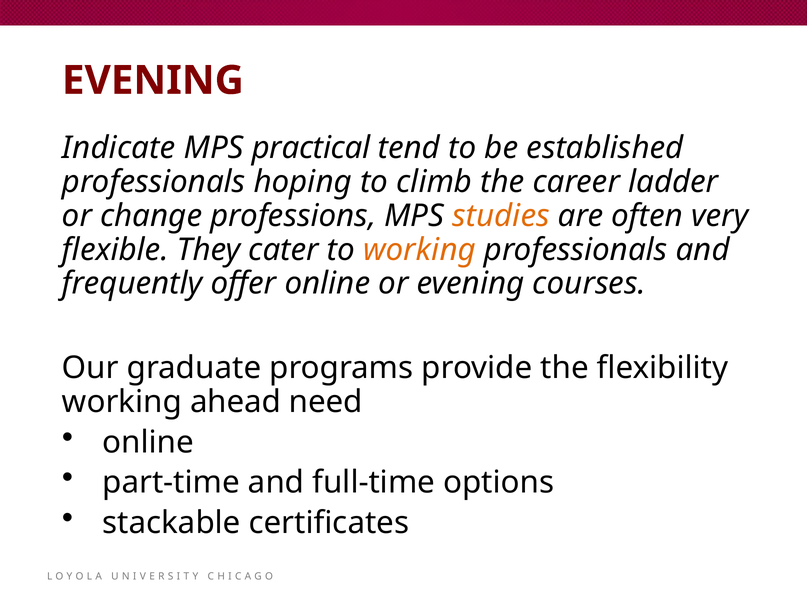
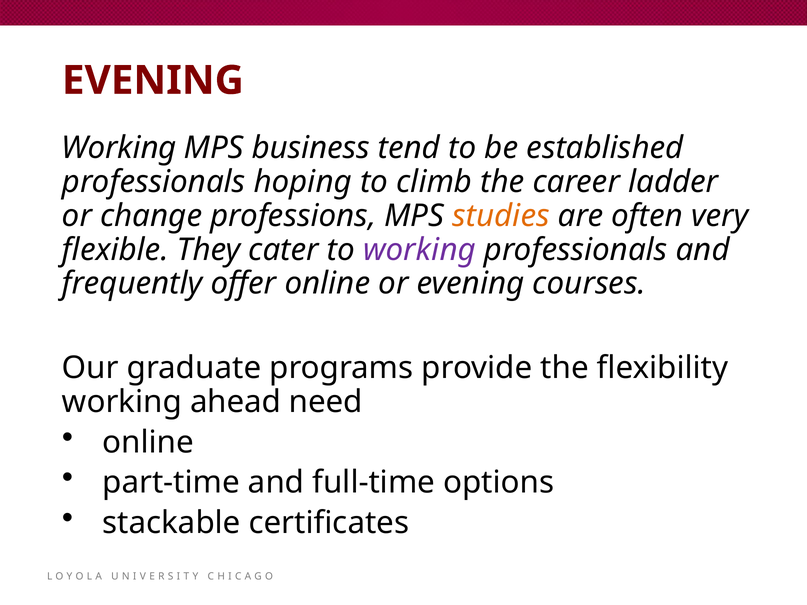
Indicate: Indicate -> Working (119, 148)
practical: practical -> business (311, 148)
working colour: orange -> purple (420, 250)
